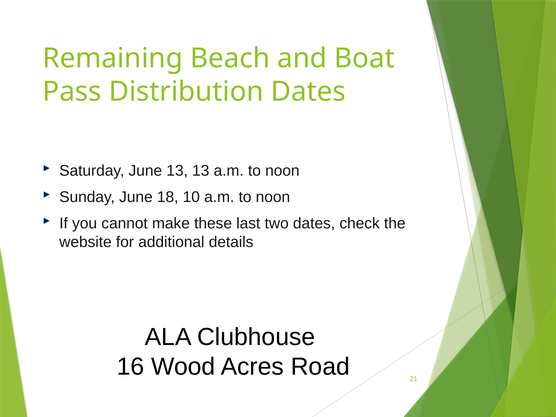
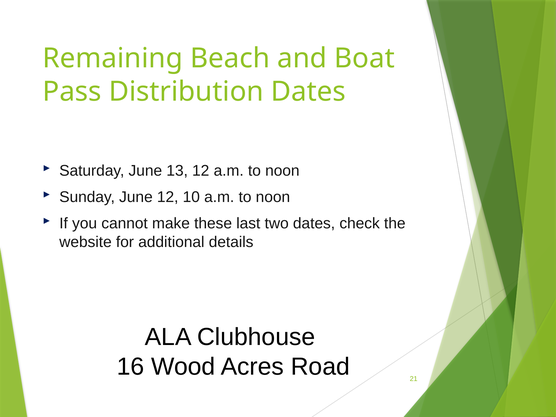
13 13: 13 -> 12 (201, 171)
June 18: 18 -> 12 (168, 197)
